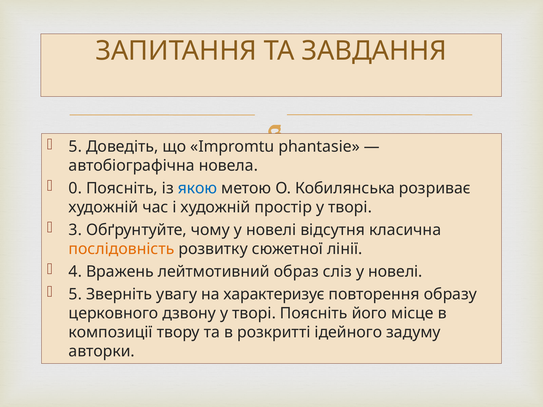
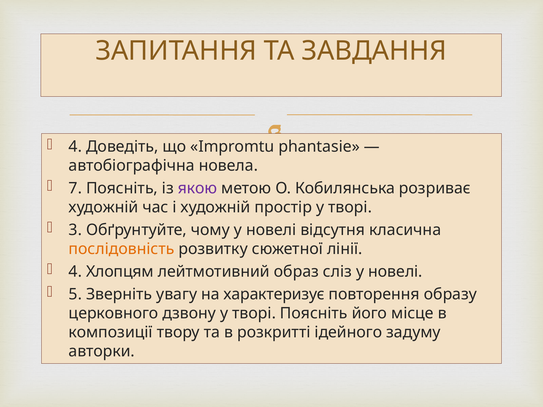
5: 5 -> 4 (75, 147)
0: 0 -> 7 (75, 188)
якою colour: blue -> purple (198, 188)
Вражень: Вражень -> Хлопцям (120, 272)
